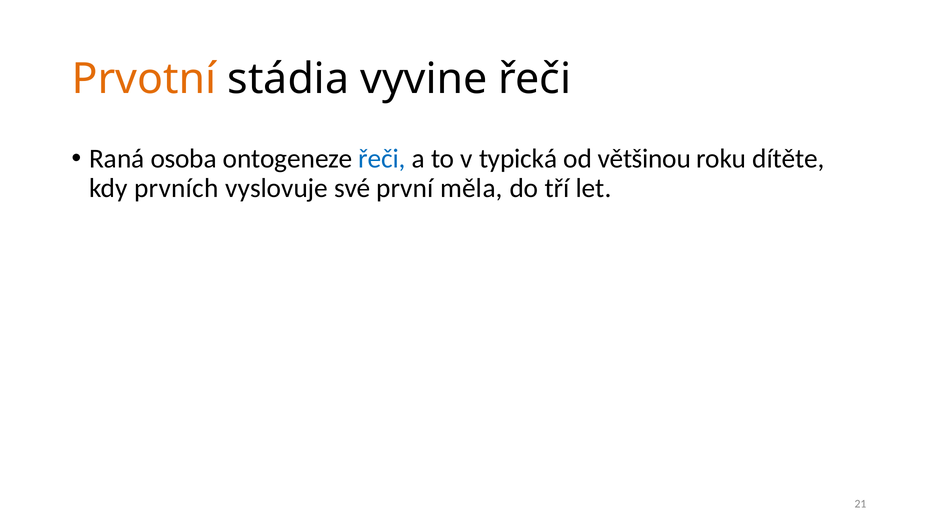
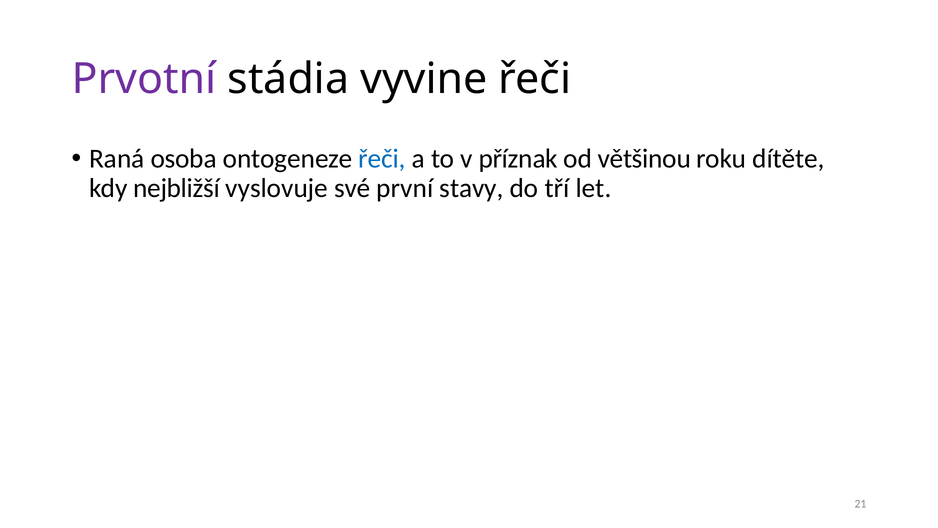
Prvotní colour: orange -> purple (144, 79)
typická: typická -> příznak (518, 159)
prvních: prvních -> nejbližší (177, 188)
měla: měla -> stavy (472, 188)
